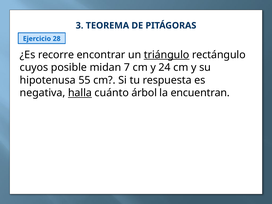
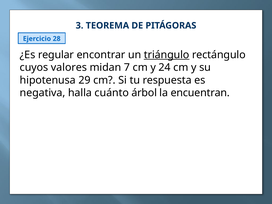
recorre: recorre -> regular (56, 55)
posible: posible -> valores (69, 67)
55: 55 -> 29 (84, 80)
halla underline: present -> none (80, 93)
